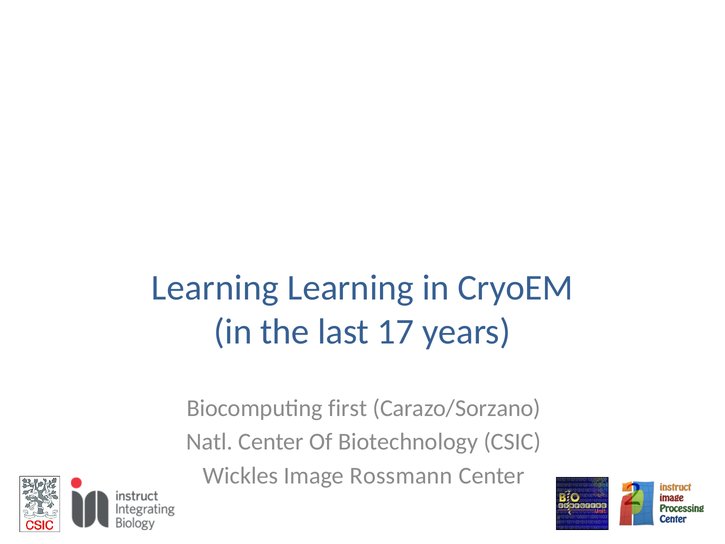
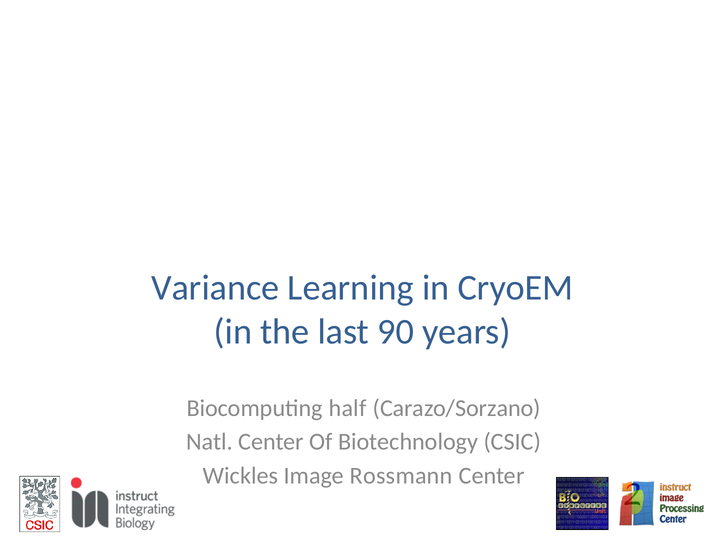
Learning: Learning -> Variance (215, 288)
17: 17 -> 90 (396, 331)
first: first -> half (348, 408)
